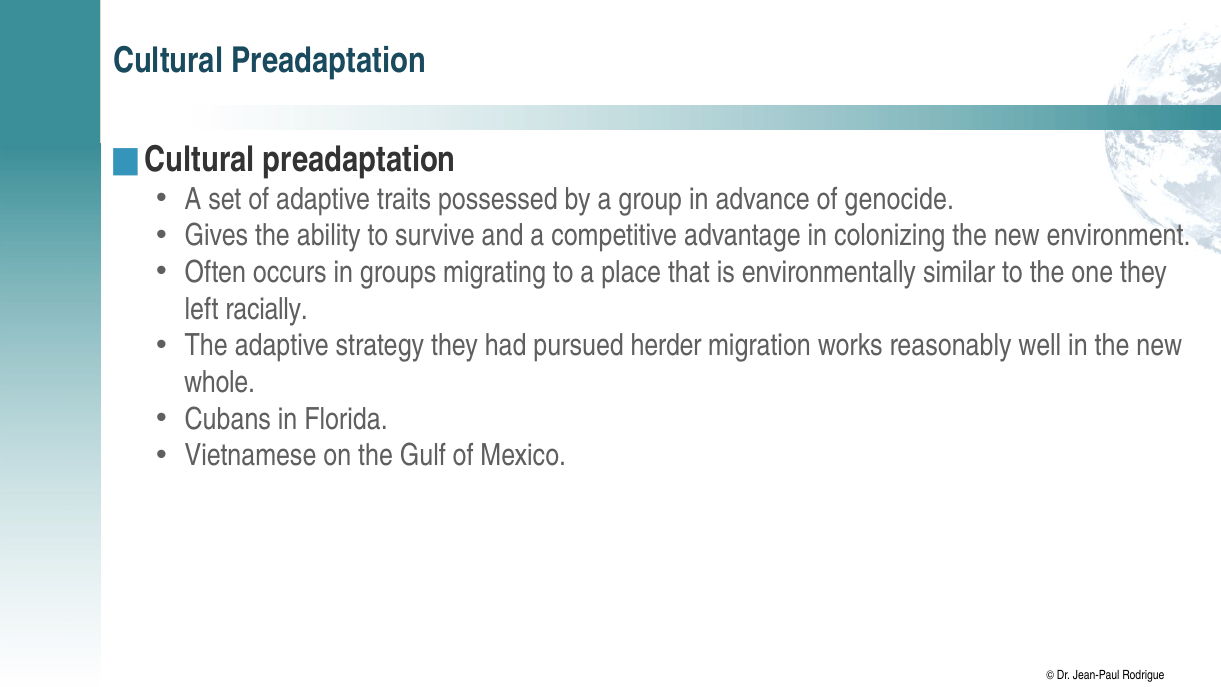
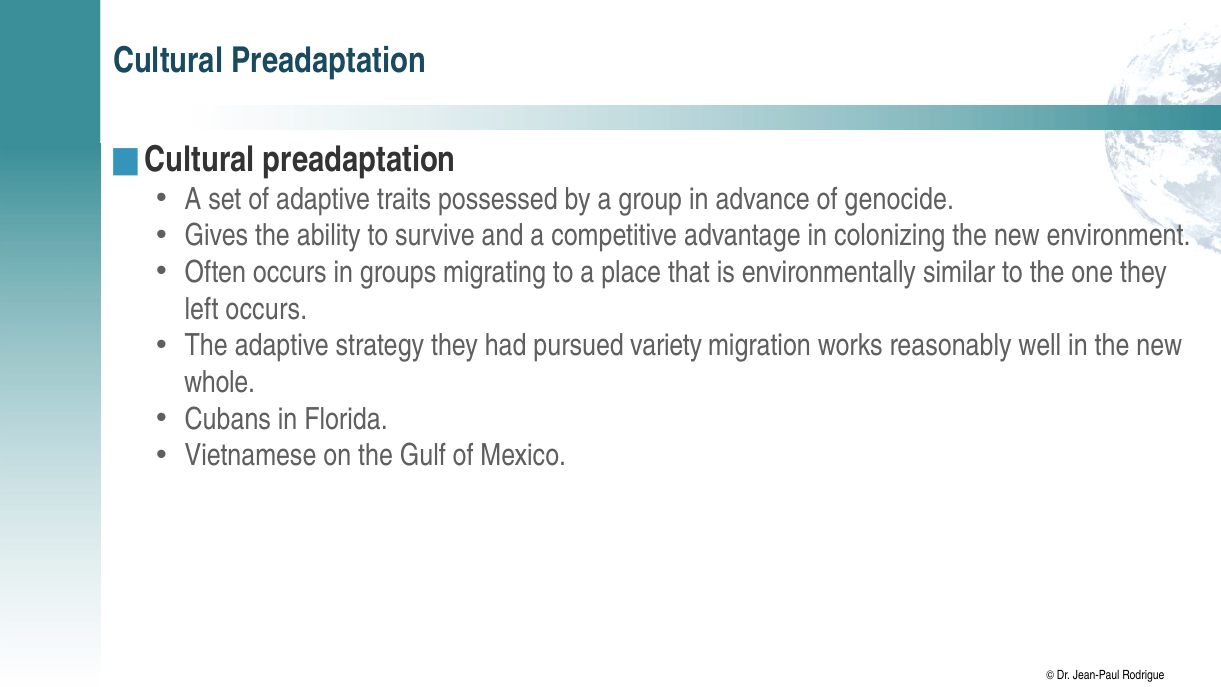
left racially: racially -> occurs (266, 309)
herder: herder -> variety (666, 346)
